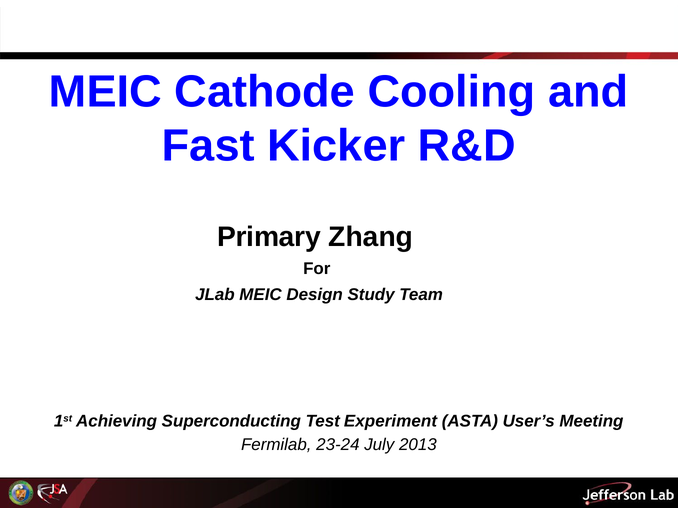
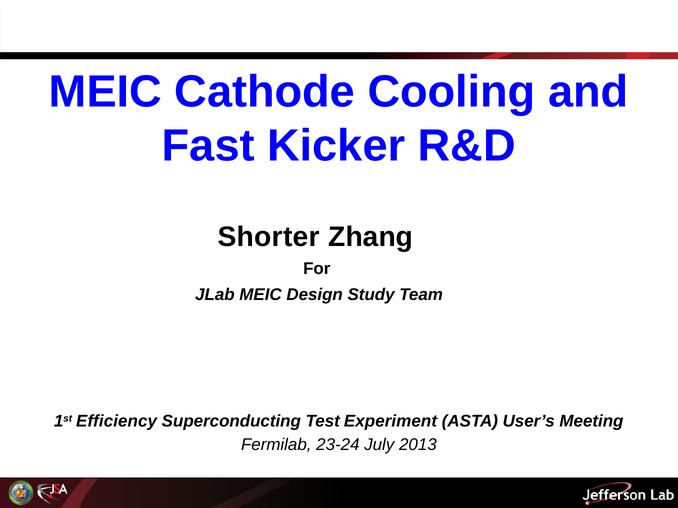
Primary: Primary -> Shorter (269, 237)
Achieving: Achieving -> Efficiency (117, 422)
